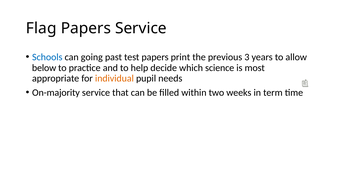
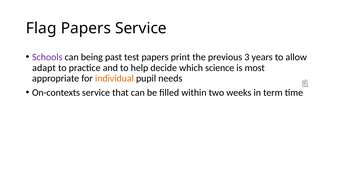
Schools colour: blue -> purple (47, 57)
going: going -> being (92, 57)
below: below -> adapt (44, 68)
On-majority: On-majority -> On-contexts (56, 93)
